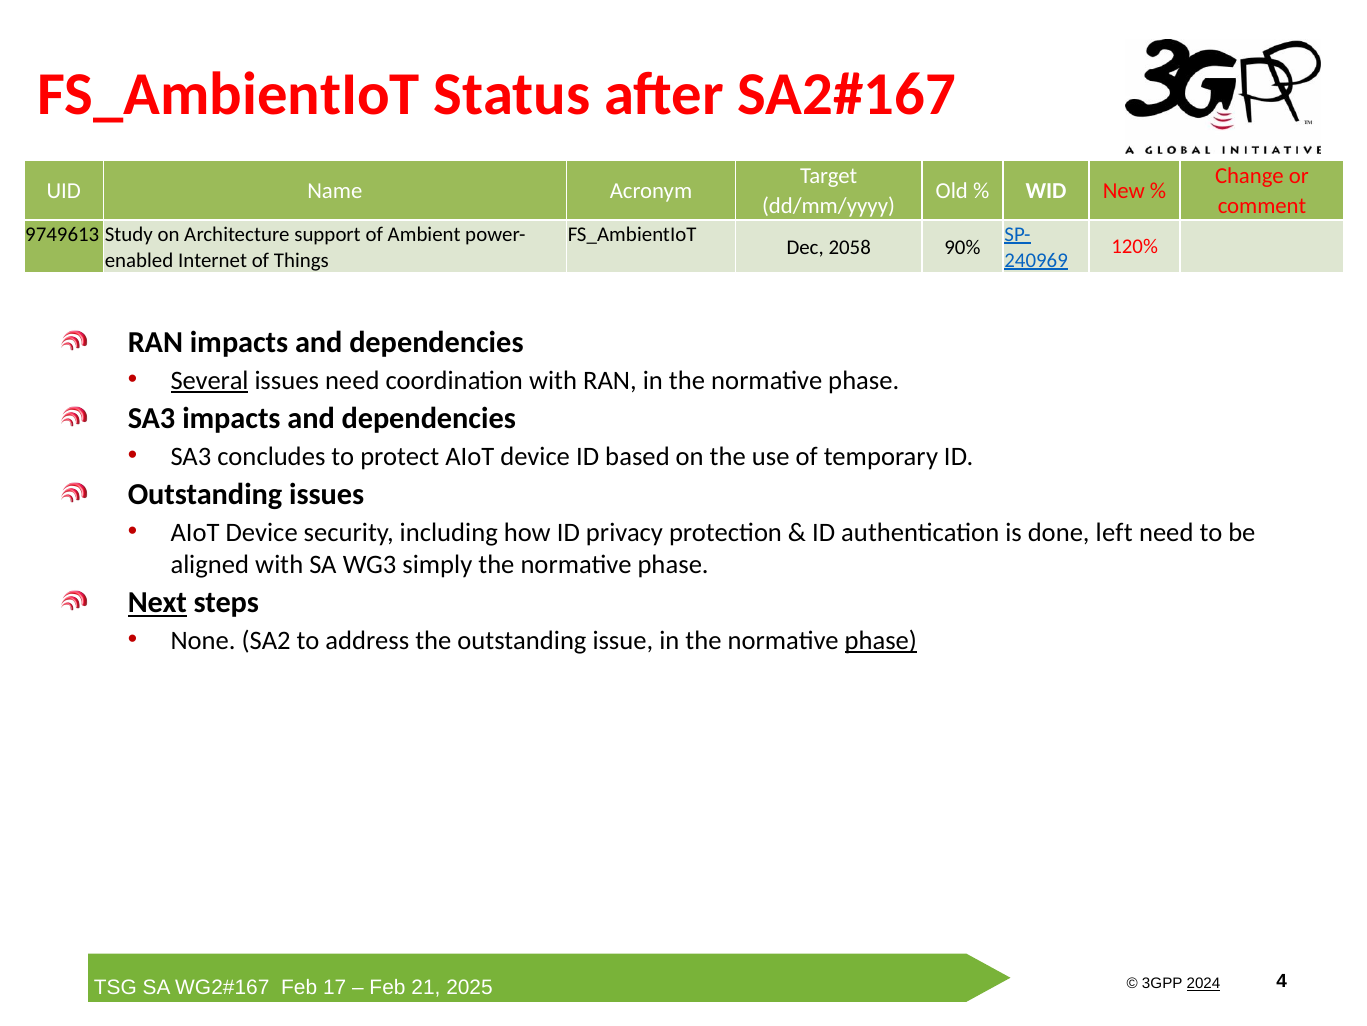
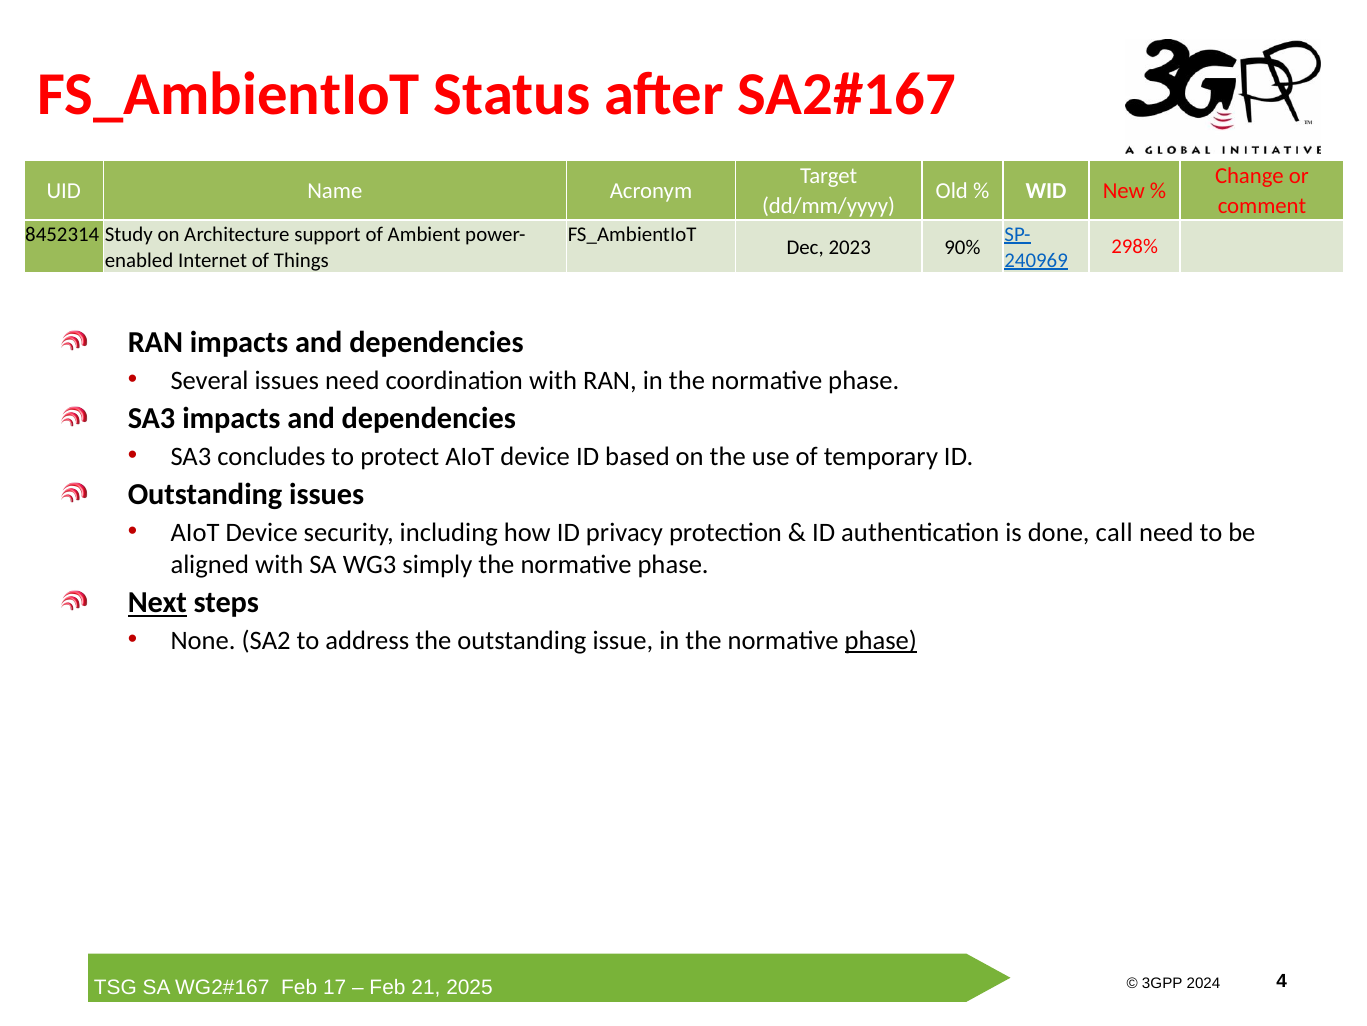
9749613: 9749613 -> 8452314 (62, 234)
120%: 120% -> 298% (1135, 246)
2058: 2058 -> 2023 (850, 247)
Several underline: present -> none (210, 380)
left: left -> call (1114, 532)
2024 underline: present -> none (1203, 983)
